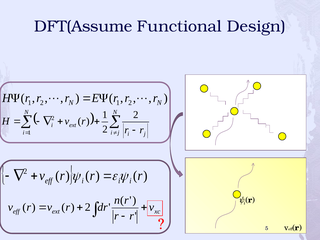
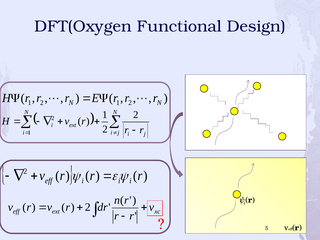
DFT(Assume: DFT(Assume -> DFT(Oxygen (83, 26)
